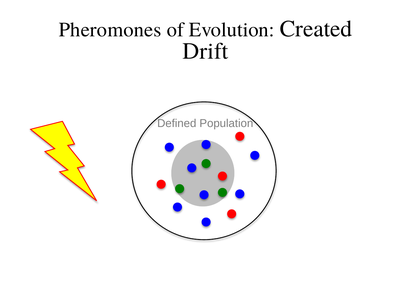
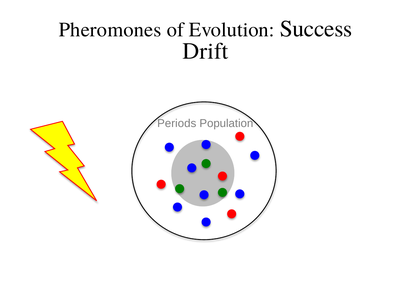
Created: Created -> Success (316, 29)
Defined: Defined -> Periods (177, 123)
